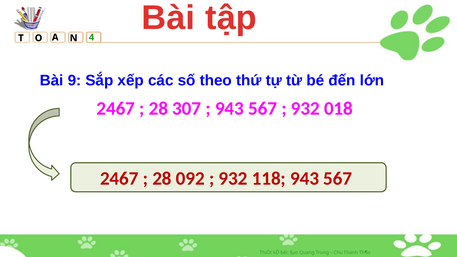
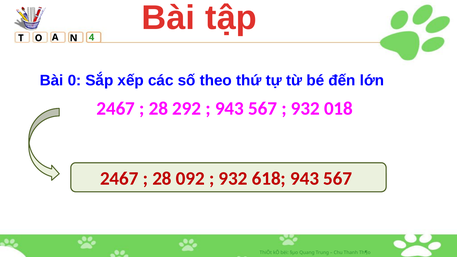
9: 9 -> 0 (74, 80)
307: 307 -> 292 (187, 109)
118: 118 -> 618 (269, 179)
